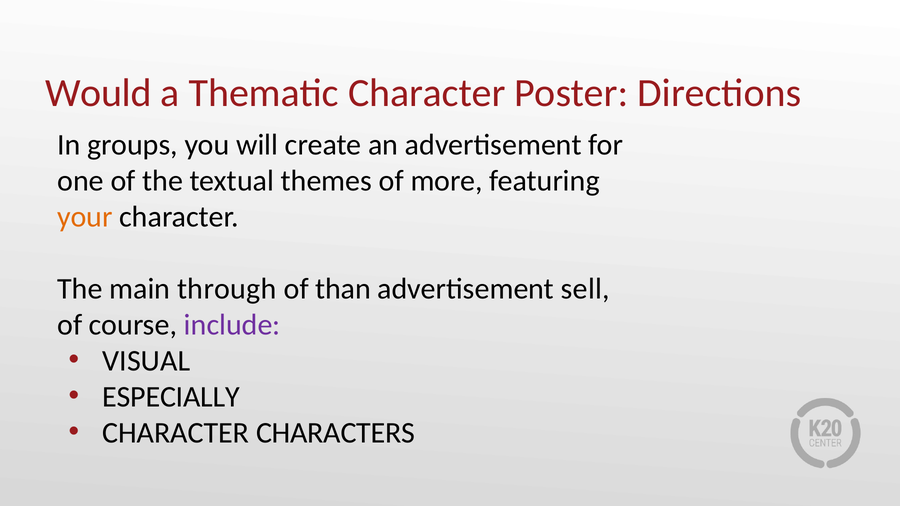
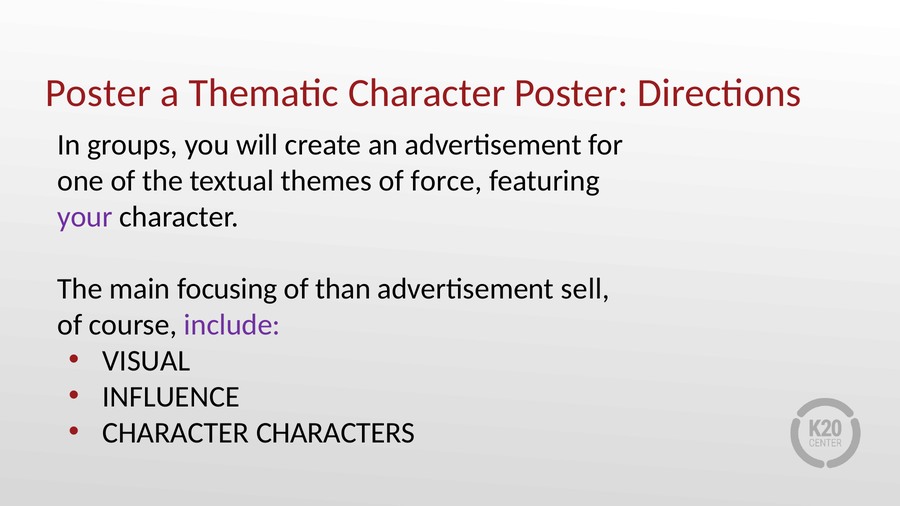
Would: Would -> Poster (98, 93)
more: more -> force (447, 181)
your colour: orange -> purple (85, 217)
through: through -> focusing (227, 289)
ESPECIALLY: ESPECIALLY -> INFLUENCE (171, 397)
